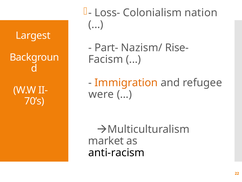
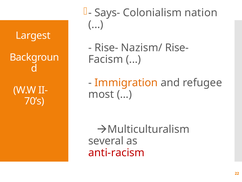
Loss-: Loss- -> Says- (107, 13)
Part-: Part- -> Rise- (106, 48)
were: were -> most (101, 94)
market: market -> several (106, 141)
anti-racism colour: black -> red (116, 152)
